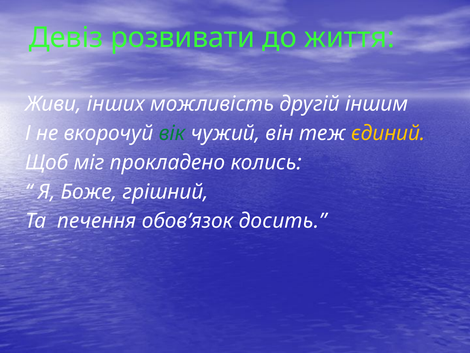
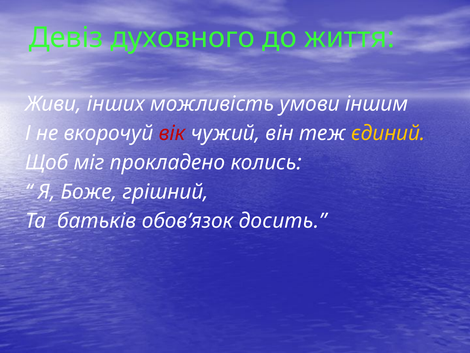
розвивати: розвивати -> духовного (183, 38)
другій: другій -> умови (310, 104)
вік colour: green -> red (172, 133)
печення: печення -> батьків (97, 221)
